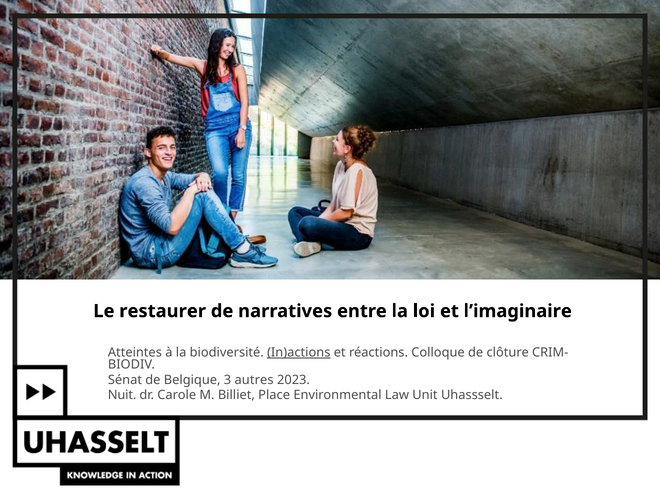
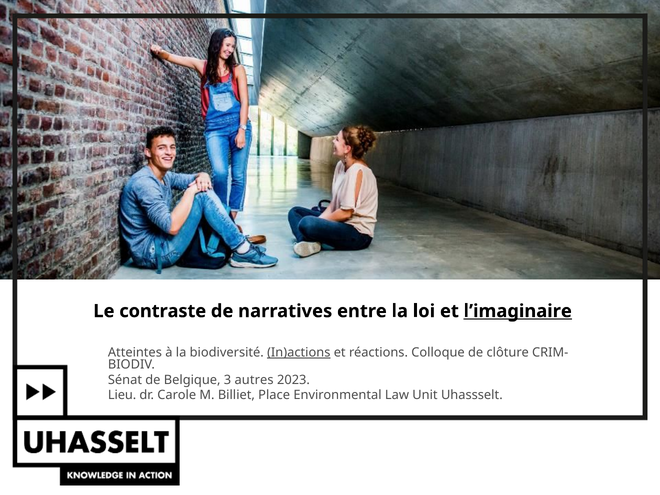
restaurer: restaurer -> contraste (163, 311)
l’imaginaire underline: none -> present (518, 311)
Nuit: Nuit -> Lieu (122, 395)
